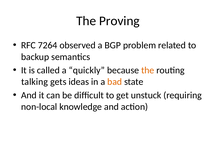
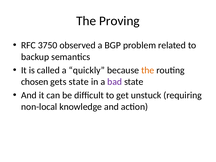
7264: 7264 -> 3750 (48, 45)
talking: talking -> chosen (35, 82)
gets ideas: ideas -> state (79, 82)
bad colour: orange -> purple (115, 82)
